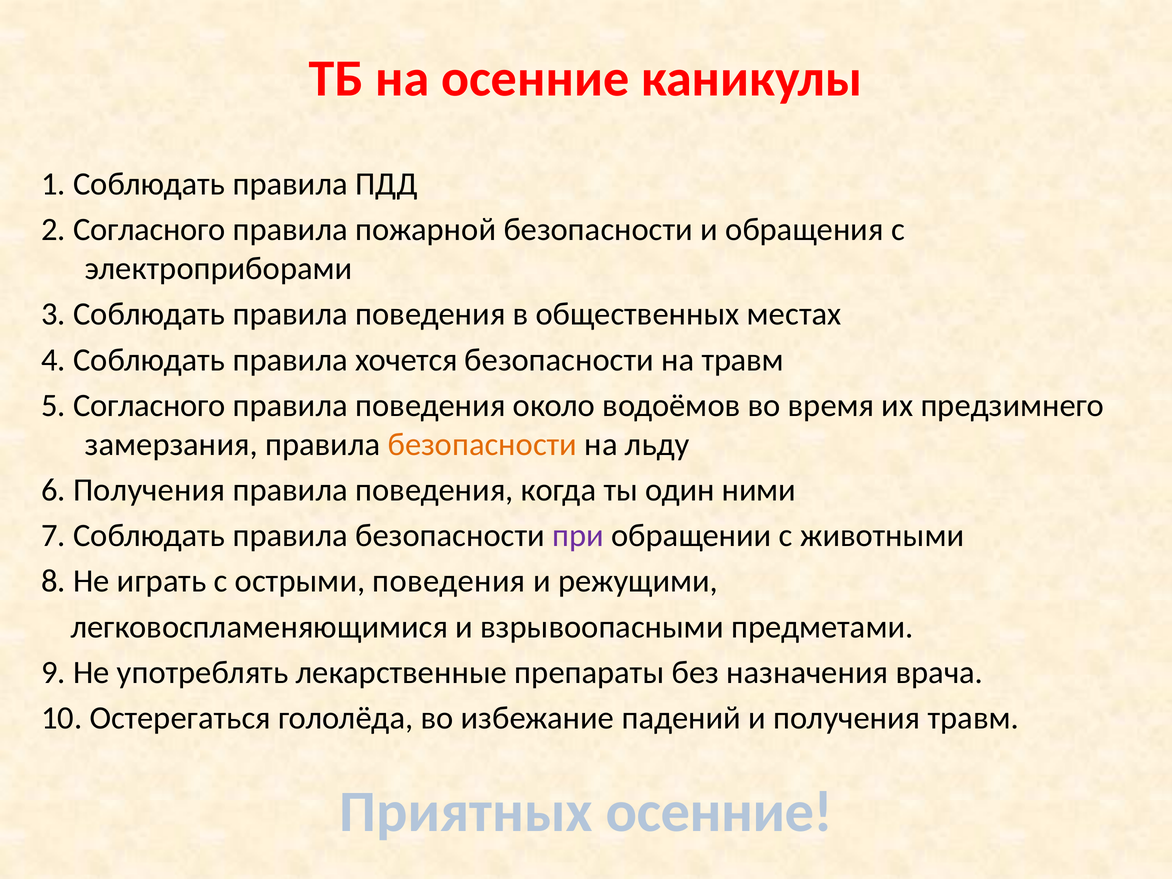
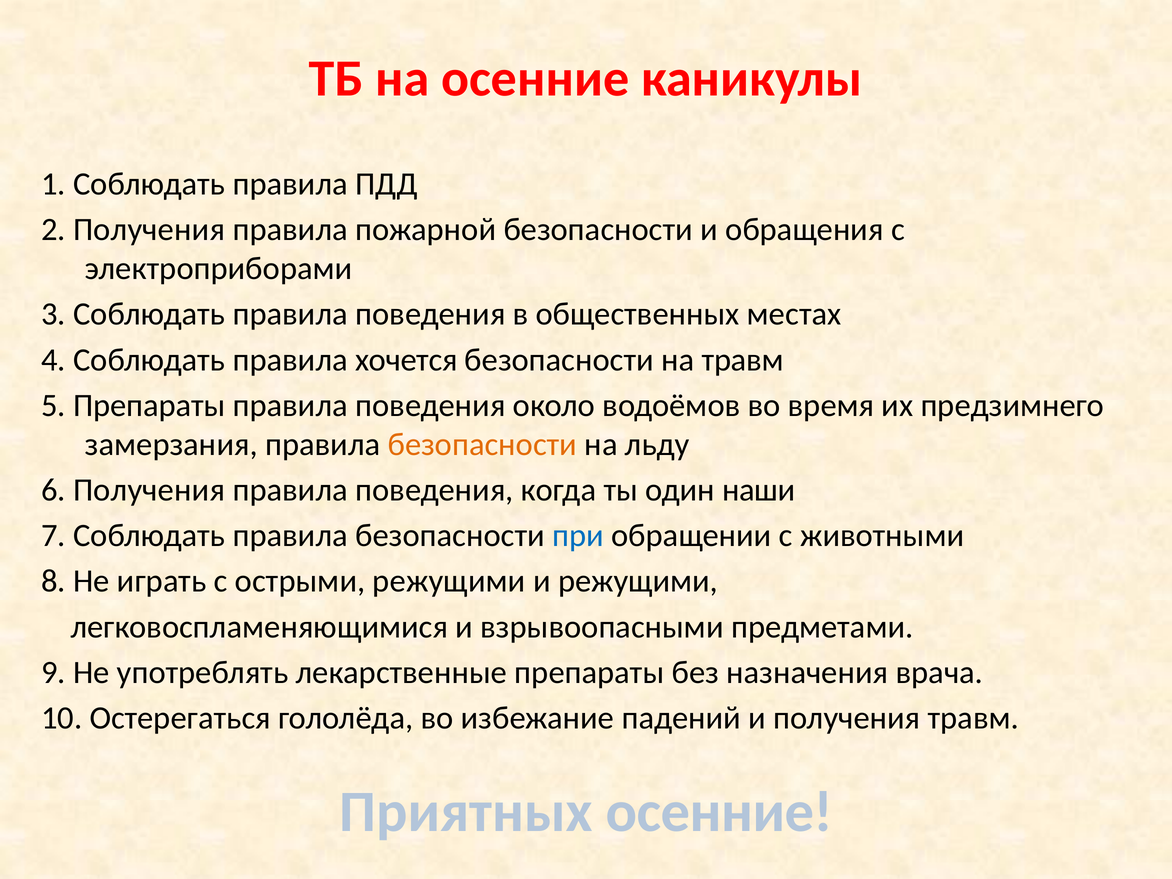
2 Согласного: Согласного -> Получения (149, 230)
5 Согласного: Согласного -> Препараты (149, 405)
ними: ними -> наши (759, 490)
при colour: purple -> blue (578, 536)
острыми поведения: поведения -> режущими (449, 581)
